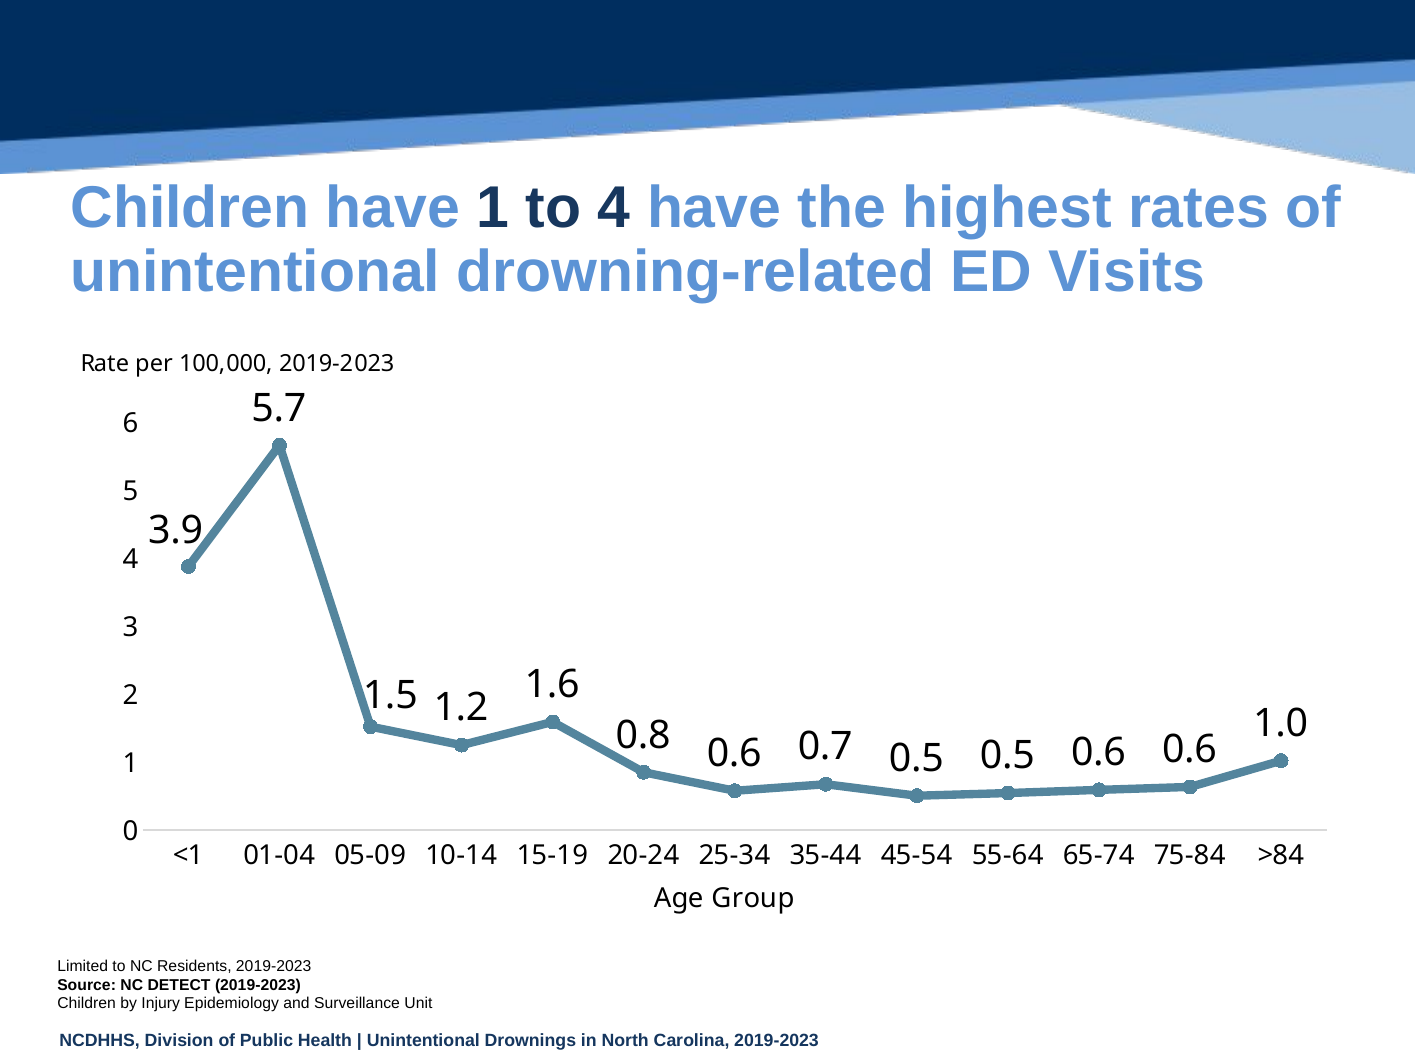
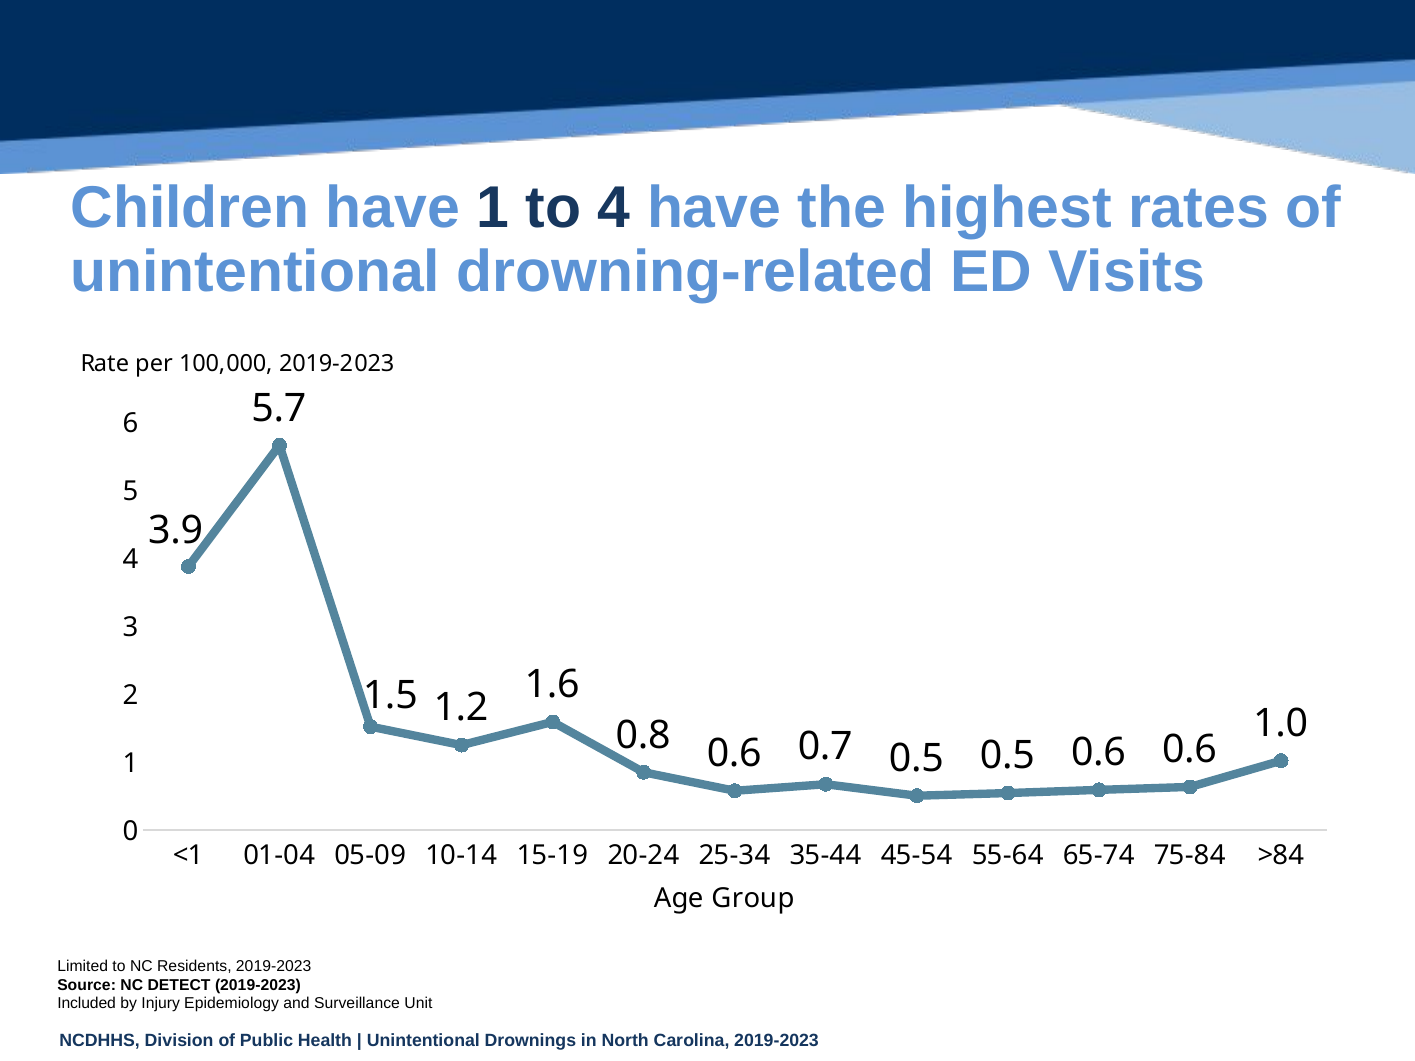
Children: Children -> Included (87, 1004)
